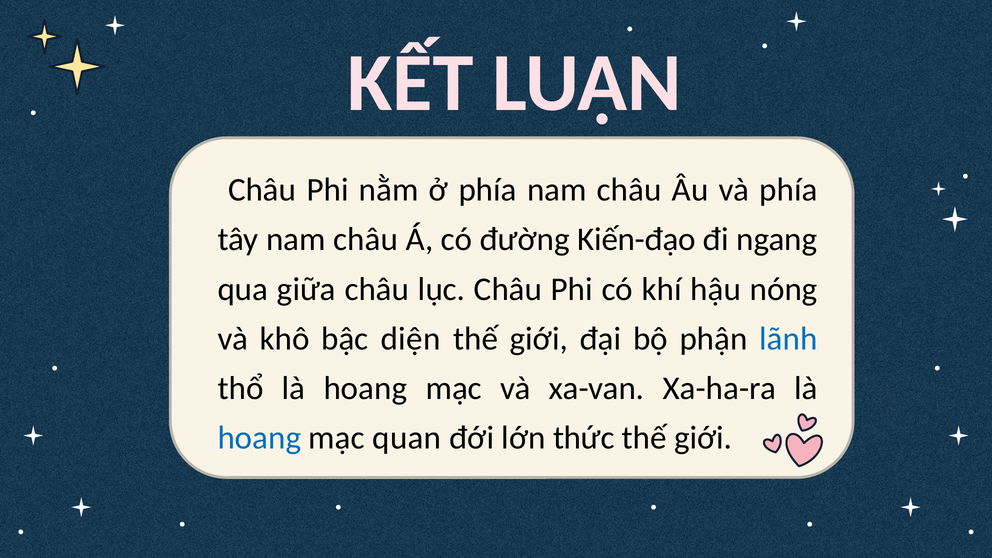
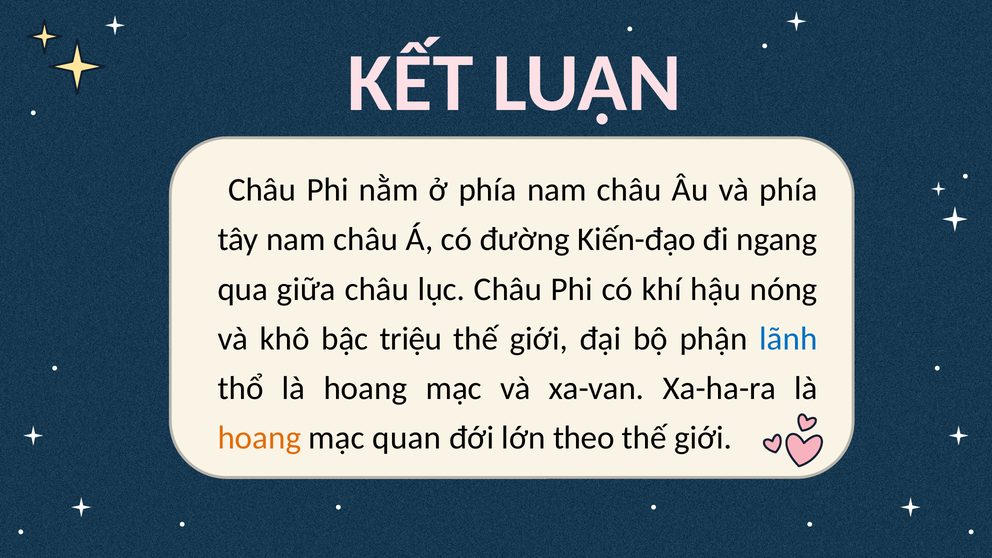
diện: diện -> triệu (411, 339)
hoang colour: blue -> orange (259, 438)
thức: thức -> theo (584, 438)
